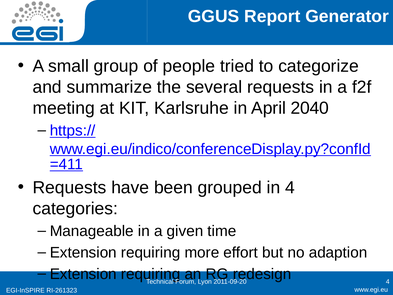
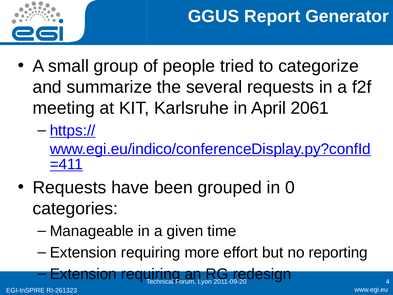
2040: 2040 -> 2061 (310, 108)
in 4: 4 -> 0 (290, 187)
adaption: adaption -> reporting (338, 252)
